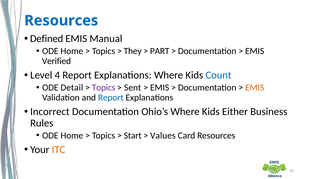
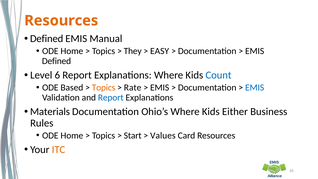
Resources colour: blue -> orange (61, 21)
PART: PART -> EASY (160, 51)
Verified: Verified -> Defined (56, 61)
4: 4 -> 6 (57, 75)
Detail: Detail -> Based (72, 88)
Topics colour: purple -> orange (104, 88)
Sent: Sent -> Rate (133, 88)
EMIS colour: orange -> blue (255, 88)
Incorrect: Incorrect -> Materials (50, 112)
